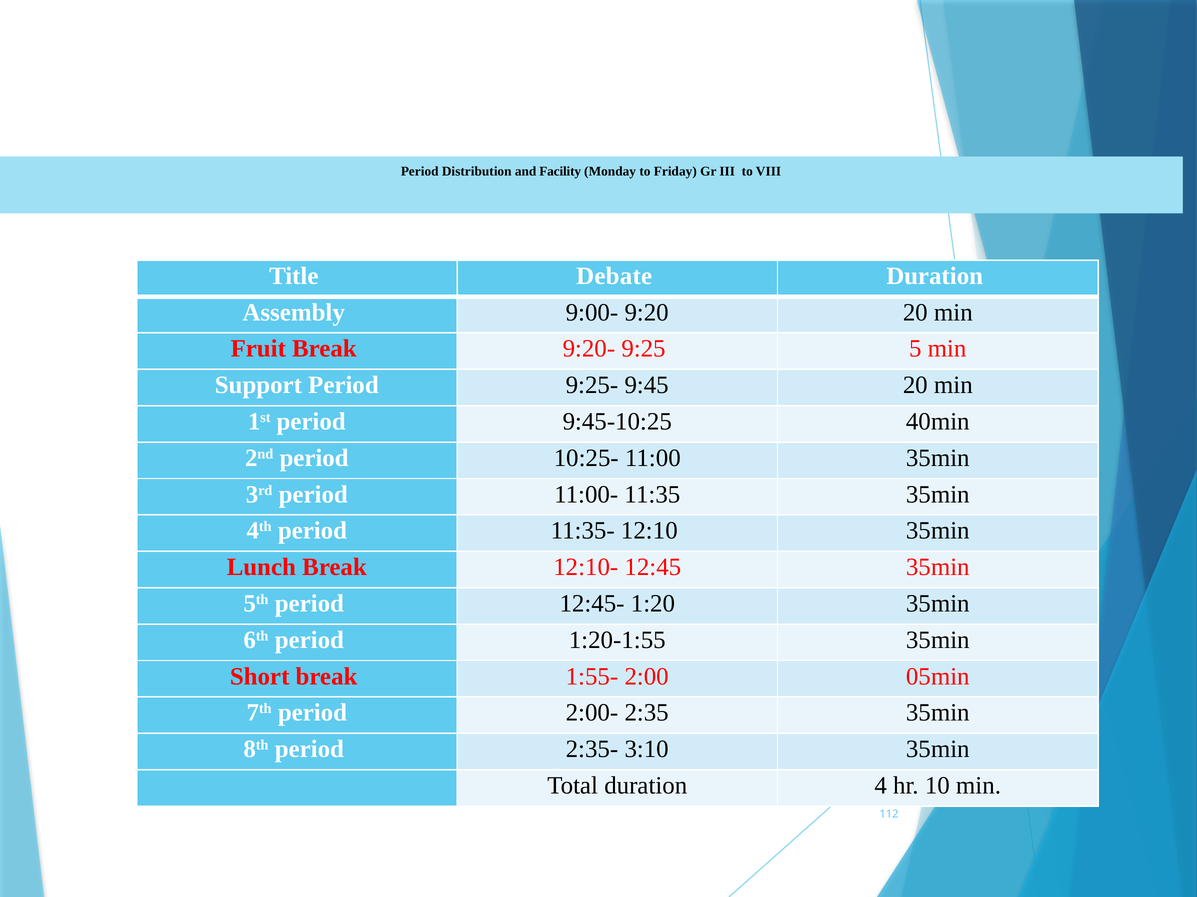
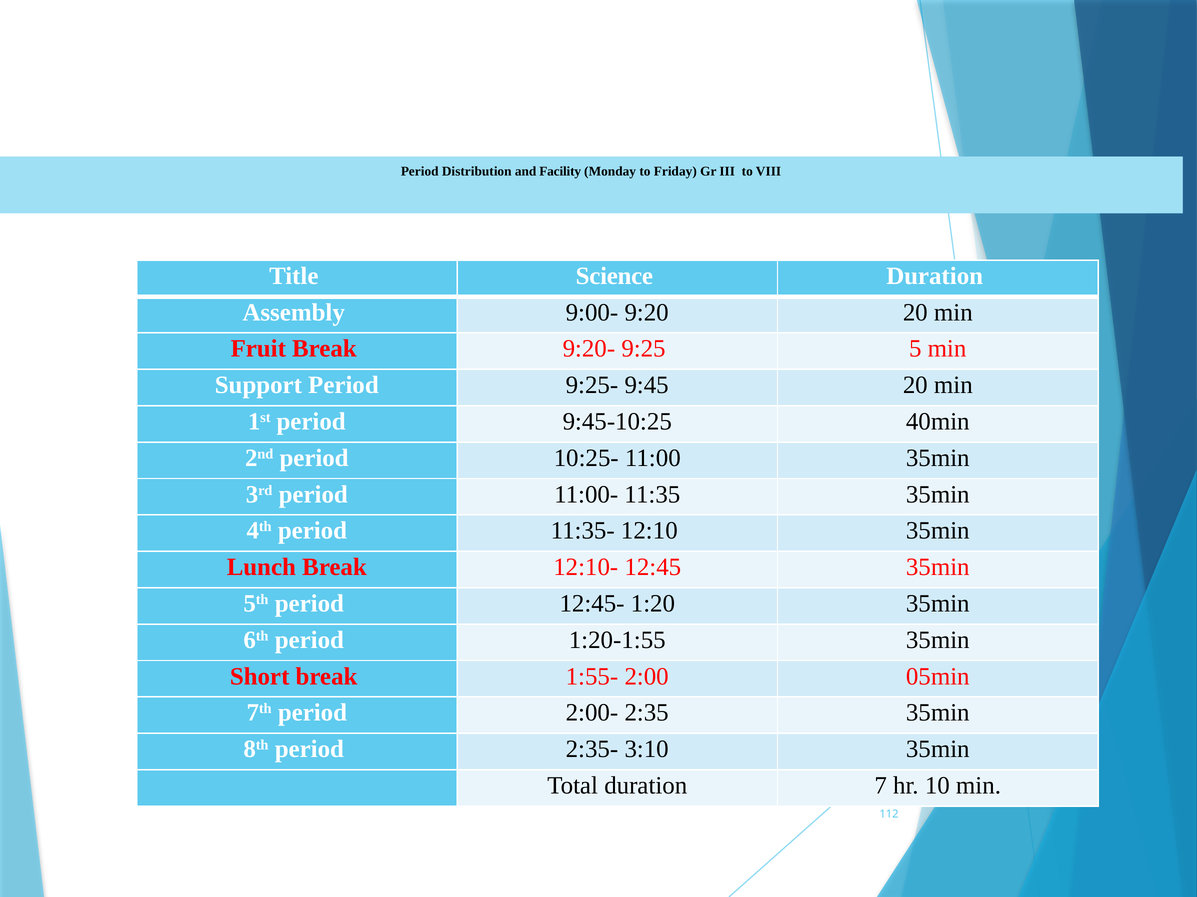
Debate: Debate -> Science (614, 276)
4: 4 -> 7 (881, 786)
